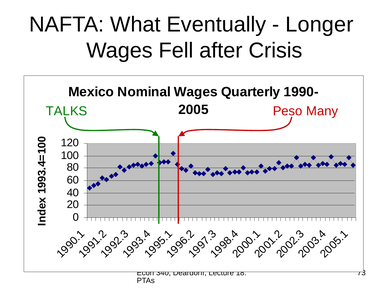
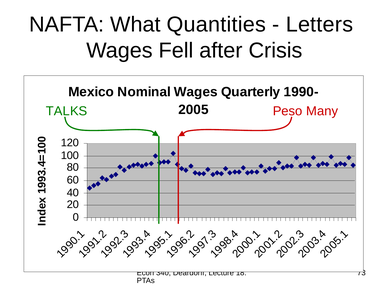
Eventually: Eventually -> Quantities (216, 25)
Longer: Longer -> Letters (319, 25)
